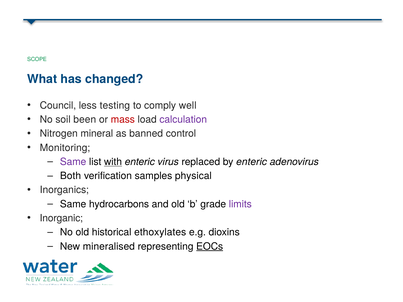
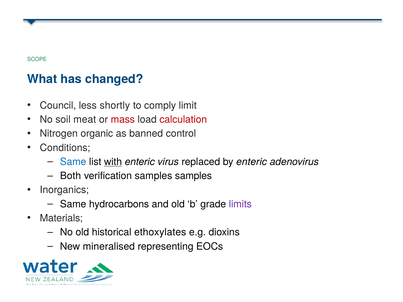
testing: testing -> shortly (115, 106)
well: well -> limit (188, 106)
been: been -> meat (85, 120)
calculation colour: purple -> red (183, 120)
mineral: mineral -> organic (97, 134)
Monitoring: Monitoring -> Conditions (65, 148)
Same colour: purple -> blue (73, 162)
samples physical: physical -> samples (193, 176)
Inorganic: Inorganic -> Materials (61, 218)
EOCs underline: present -> none (210, 247)
